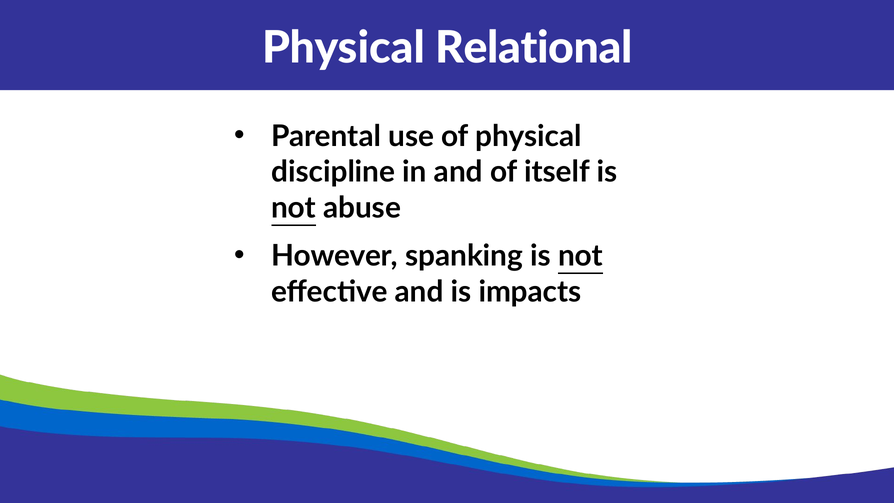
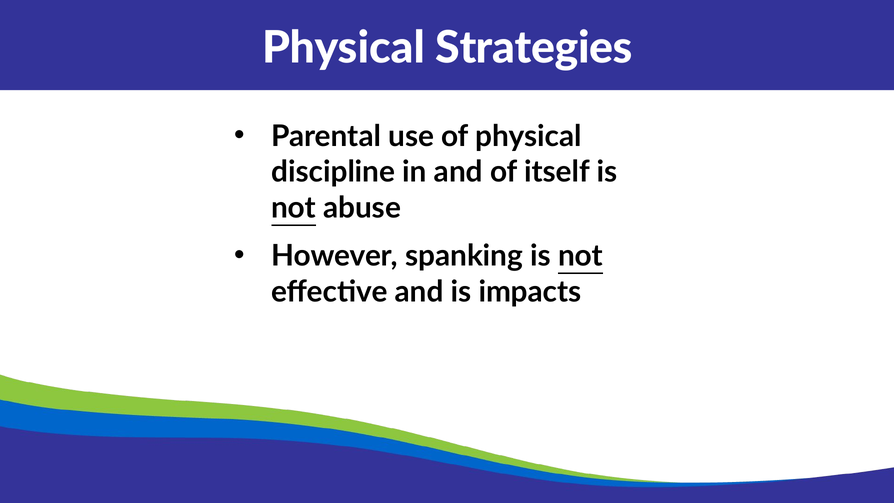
Relational: Relational -> Strategies (534, 48)
